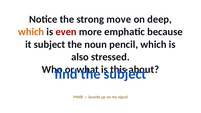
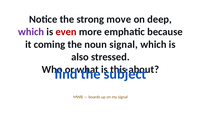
which colour: orange -> purple (31, 32)
it subject: subject -> coming (49, 44)
noun pencil: pencil -> signal (124, 44)
